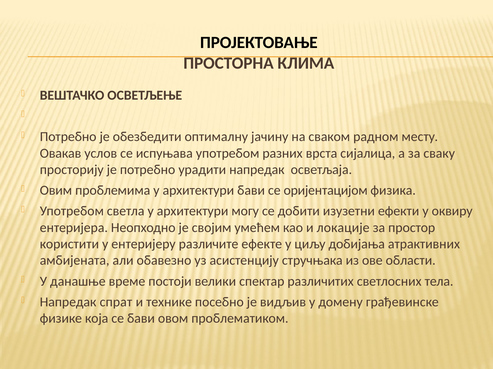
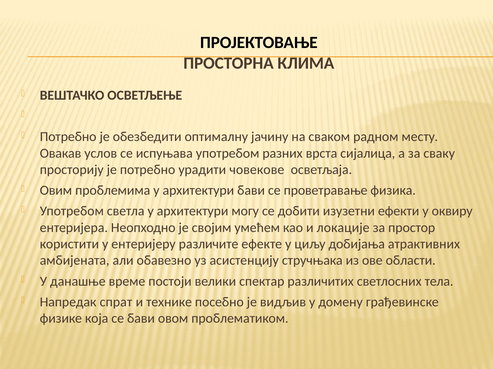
урадити напредак: напредак -> човекове (257, 170)
оријентацијом: оријентацијом -> проветравање (326, 191)
